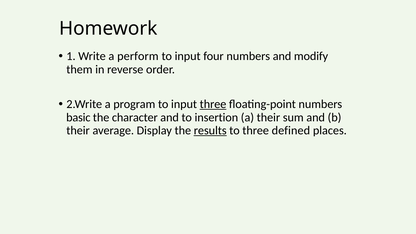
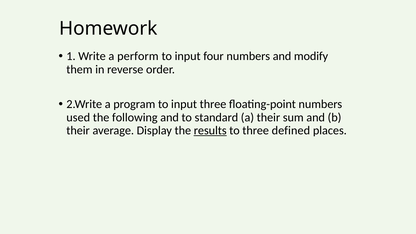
three underline: present -> none (213, 104)
basic: basic -> used (78, 117)
character: character -> following (135, 117)
insertion: insertion -> standard (216, 117)
